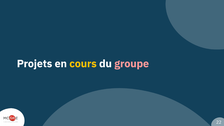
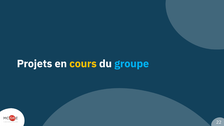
groupe colour: pink -> light blue (132, 64)
